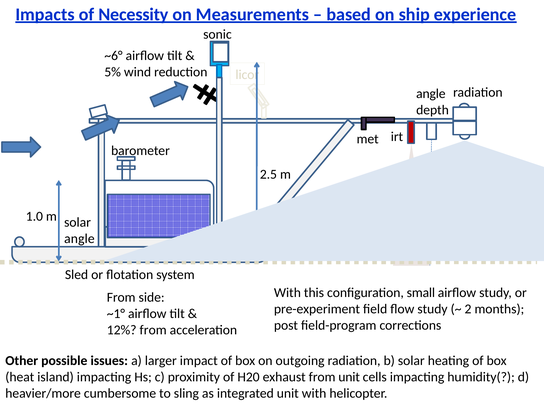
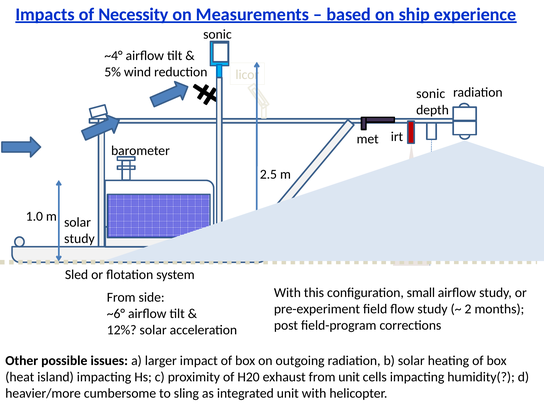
~6°: ~6° -> ~4° (113, 56)
angle: angle -> sonic (431, 94)
angle: angle -> study (79, 239)
~1°: ~1° -> ~6° (116, 314)
12% from: from -> solar (153, 330)
